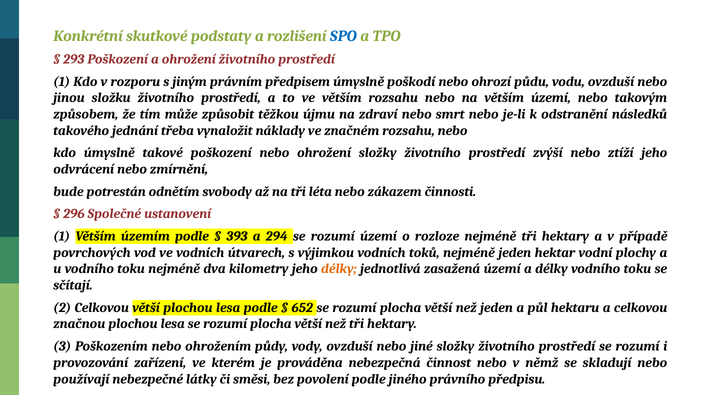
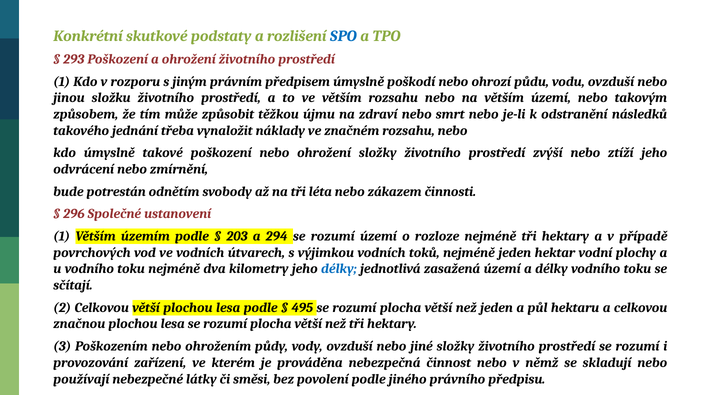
393: 393 -> 203 (237, 236)
délky colour: orange -> blue (339, 269)
652: 652 -> 495 (302, 307)
